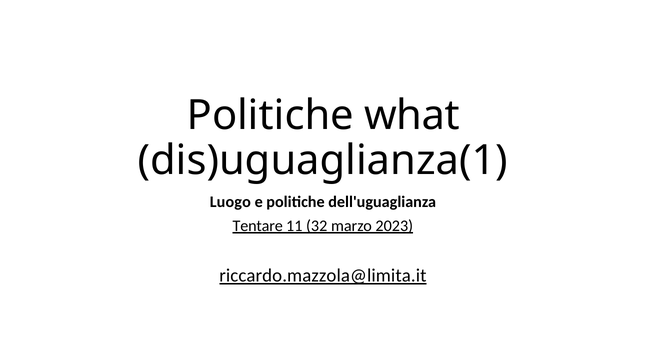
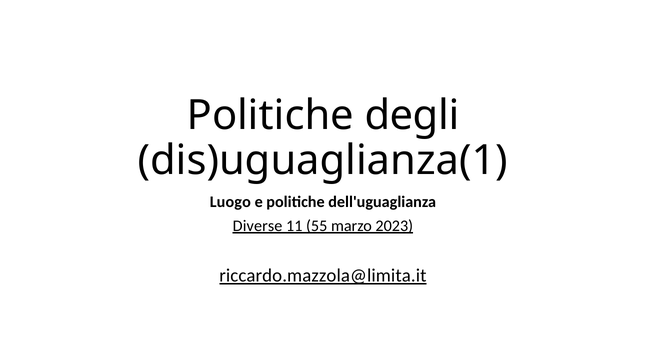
what: what -> degli (412, 116)
Tentare: Tentare -> Diverse (258, 226)
32: 32 -> 55 (317, 226)
